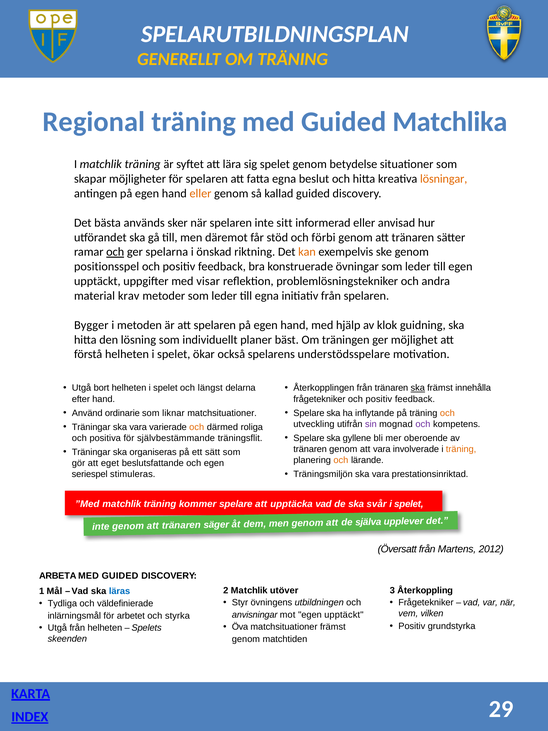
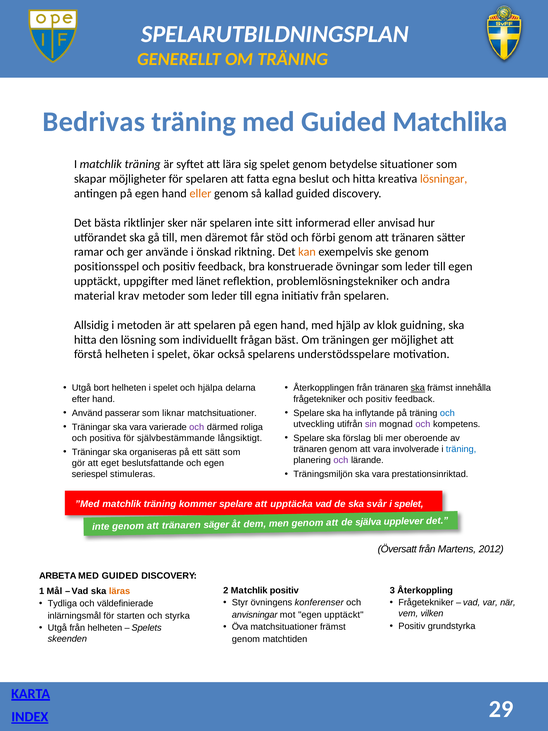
Regional: Regional -> Bedrivas (94, 122)
används: används -> riktlinjer (144, 223)
och underline: present -> none (115, 252)
spelarna: spelarna -> använde (167, 252)
visar: visar -> länet (208, 281)
Bygger: Bygger -> Allsidig (91, 325)
planer: planer -> frågan (256, 340)
längst: längst -> hjälpa (210, 388)
och colour: orange -> blue (447, 413)
ordinarie: ordinarie -> passerar (122, 413)
och colour: orange -> purple (197, 427)
gyllene: gyllene -> förslag (357, 438)
träningsflit: träningsflit -> långsiktigt (240, 438)
träning colour: orange -> blue (461, 449)
och colour: orange -> purple (341, 460)
Matchlik utöver: utöver -> positiv (284, 590)
läras colour: blue -> orange (120, 591)
utbildningen: utbildningen -> konferenser (319, 602)
arbetet: arbetet -> starten (131, 615)
